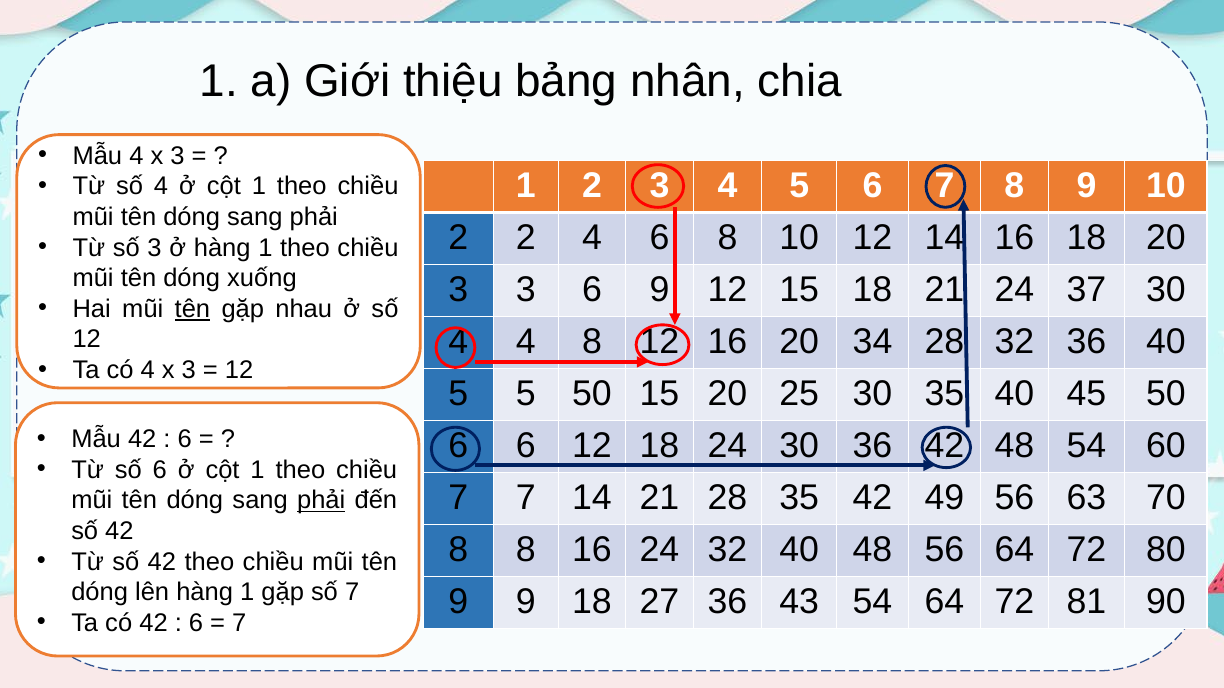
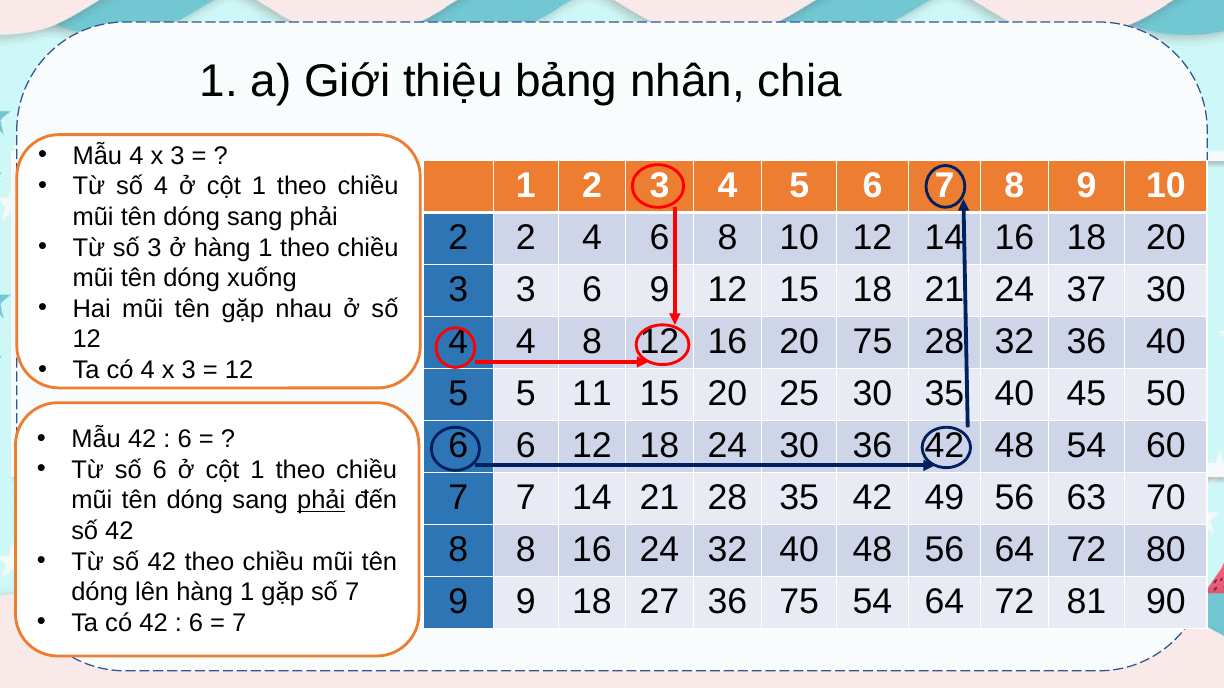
tên underline: present -> none (192, 309)
20 34: 34 -> 75 (873, 342)
5 50: 50 -> 11 (592, 394)
36 43: 43 -> 75 (799, 602)
